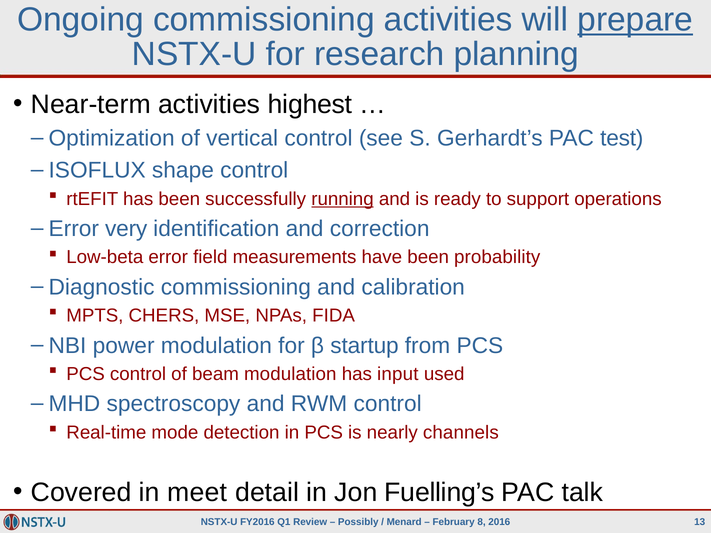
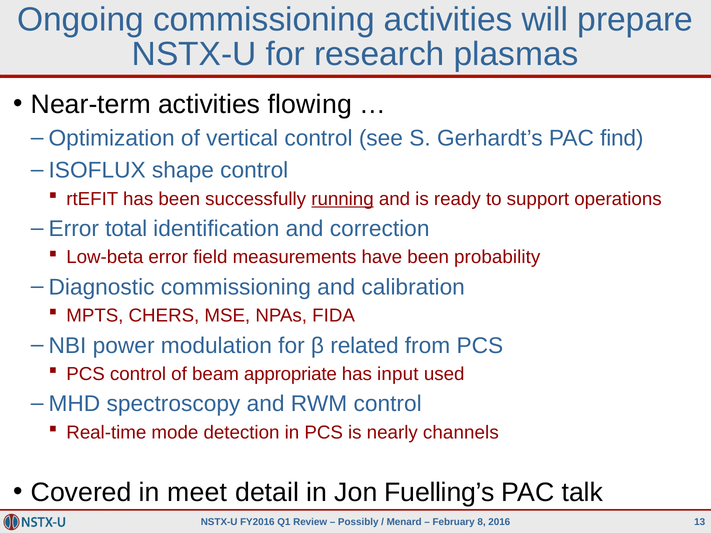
prepare underline: present -> none (635, 20)
planning: planning -> plasmas (516, 54)
highest: highest -> flowing (310, 104)
test: test -> find (622, 138)
very: very -> total (126, 229)
startup: startup -> related (365, 346)
beam modulation: modulation -> appropriate (290, 374)
